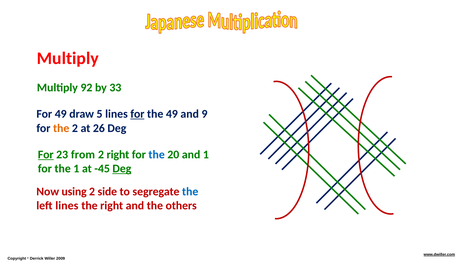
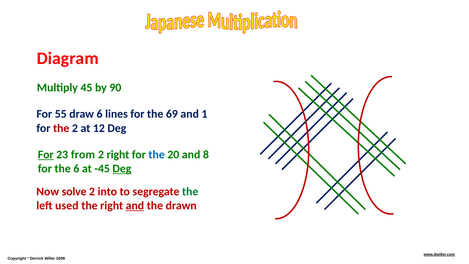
Multiply: Multiply -> Diagram (68, 58)
92: 92 -> 45 (86, 88)
33: 33 -> 90 (115, 88)
For 49: 49 -> 55 (61, 114)
draw 5: 5 -> 6 (100, 114)
for underline: present -> none (137, 114)
the 49: 49 -> 69 (172, 114)
9: 9 -> 1 (204, 114)
the colour: orange -> red (61, 128)
26: 26 -> 12 (99, 128)
and 1: 1 -> 8 (206, 155)
the 1: 1 -> 6 (76, 169)
using: using -> solve (74, 191)
side: side -> into (107, 191)
the colour: blue -> green (190, 191)
left lines: lines -> used (67, 206)
and underline: none -> present (135, 206)
others: others -> drawn (181, 206)
